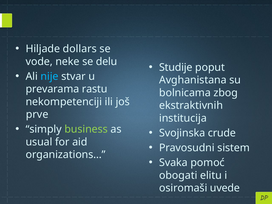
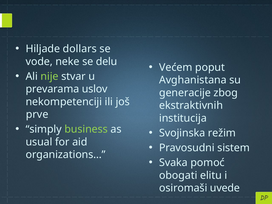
Studije: Studije -> Većem (176, 67)
nije colour: light blue -> light green (50, 76)
rastu: rastu -> uslov (95, 89)
bolnicama: bolnicama -> generacije (185, 93)
crude: crude -> režim (222, 133)
